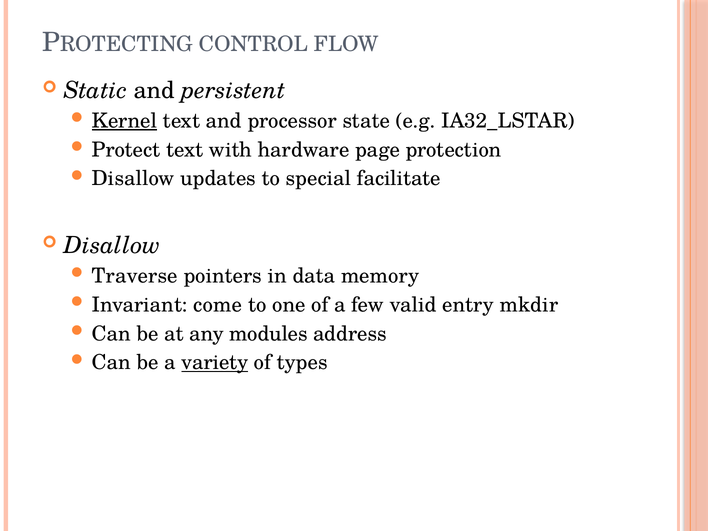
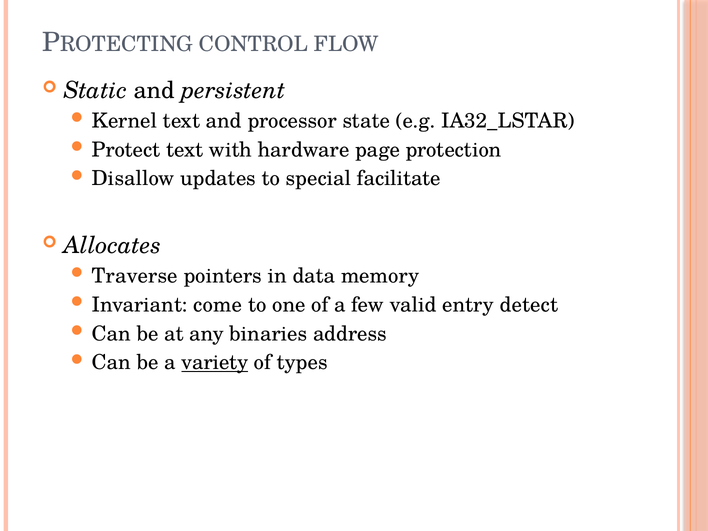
Kernel underline: present -> none (125, 121)
Disallow: Disallow -> Allocates (112, 246)
mkdir: mkdir -> detect (529, 305)
modules: modules -> binaries (268, 334)
